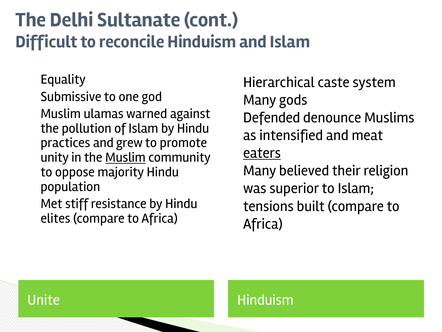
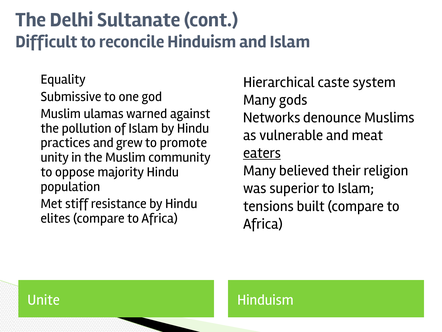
Defended: Defended -> Networks (272, 117)
intensified: intensified -> vulnerable (291, 135)
Muslim underline: present -> none (125, 157)
